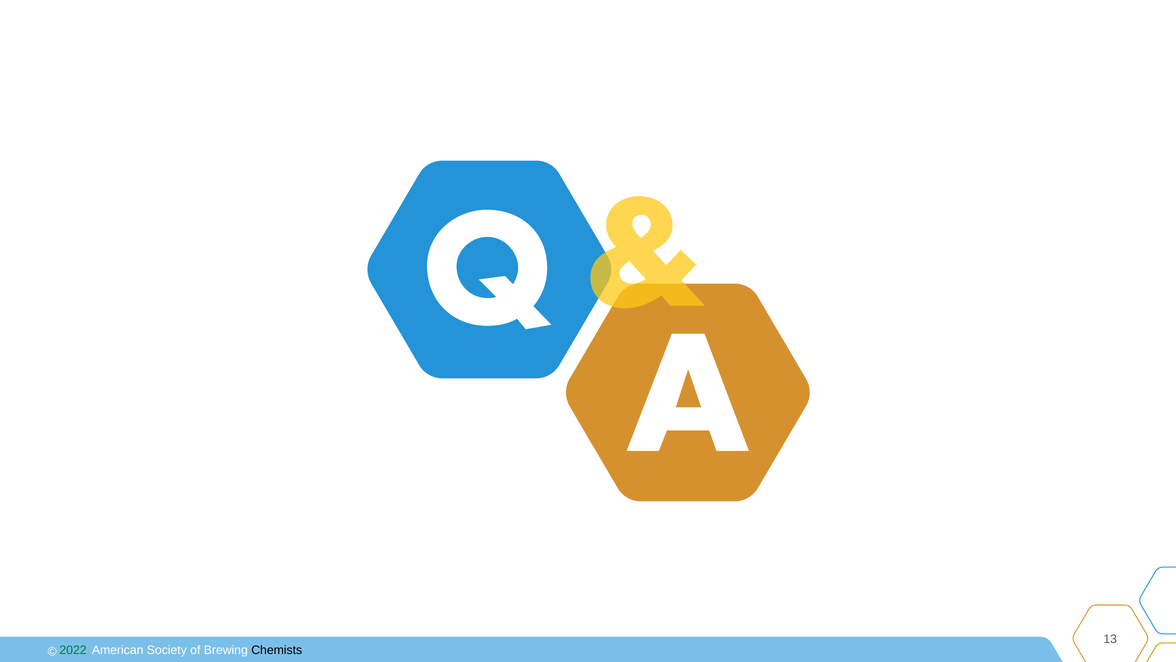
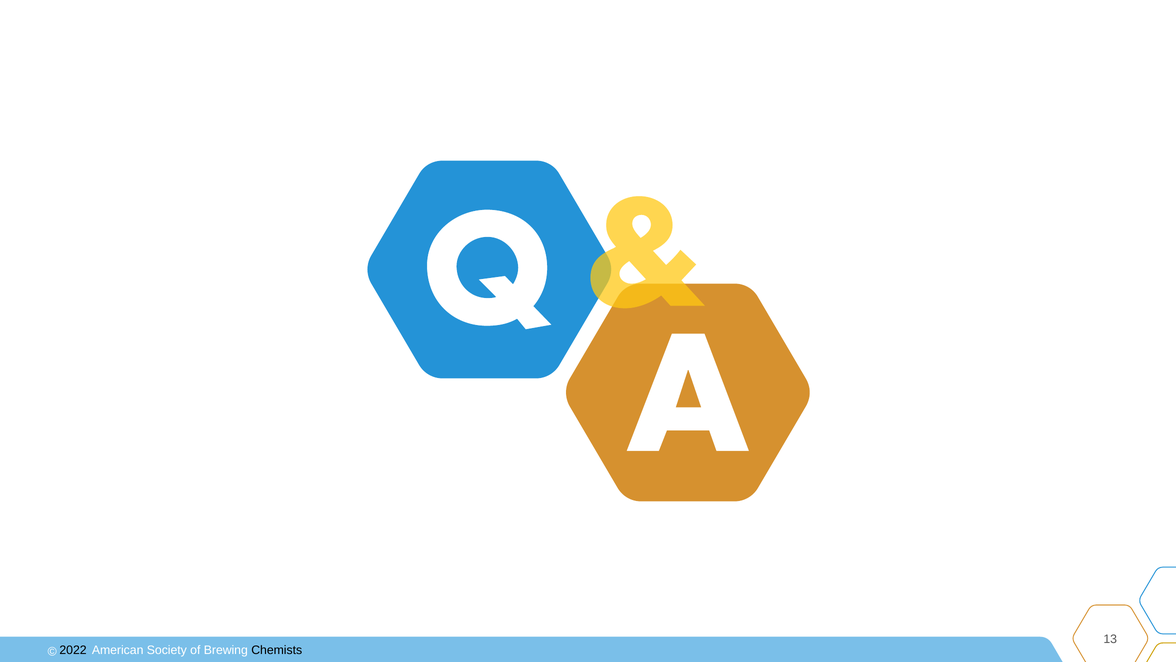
2022 colour: green -> black (73, 650)
